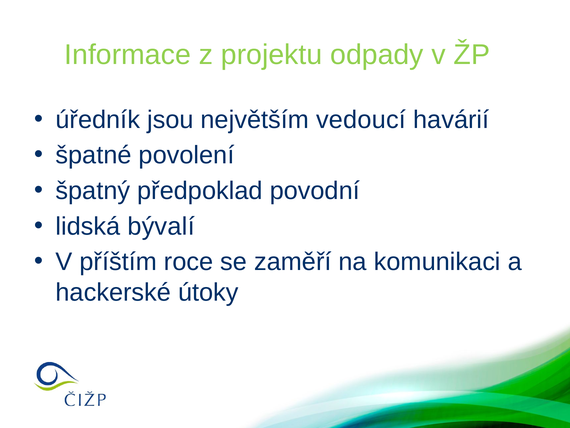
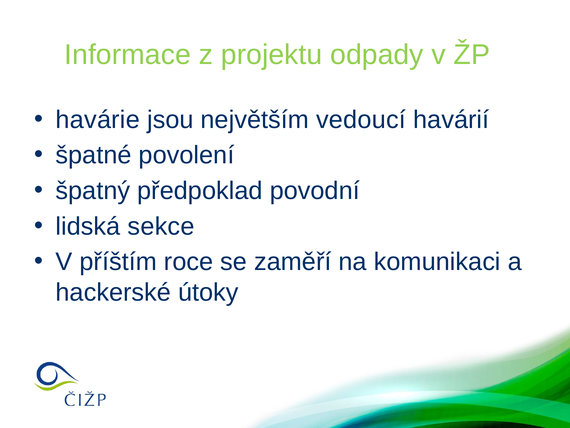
úředník: úředník -> havárie (98, 120)
bývalí: bývalí -> sekce (161, 226)
